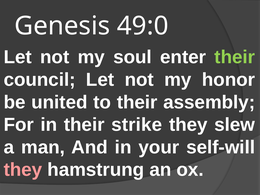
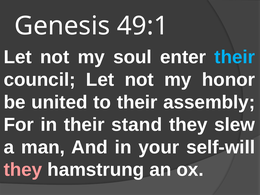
49:0: 49:0 -> 49:1 (143, 26)
their colour: light green -> light blue (235, 57)
strike: strike -> stand (137, 125)
